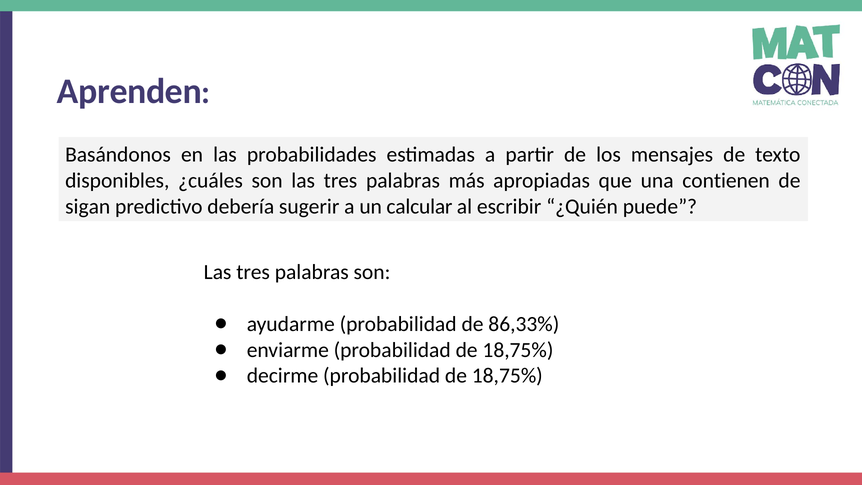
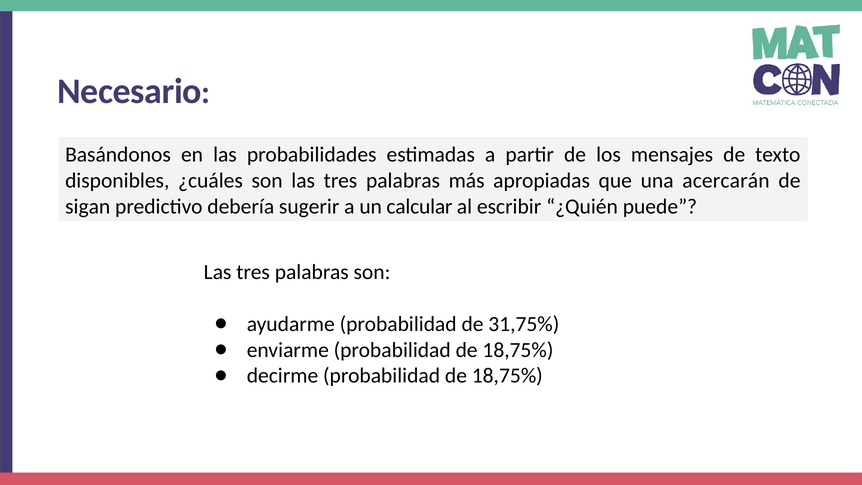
Aprenden: Aprenden -> Necesario (129, 91)
contienen: contienen -> acercarán (726, 181)
86,33%: 86,33% -> 31,75% (524, 324)
